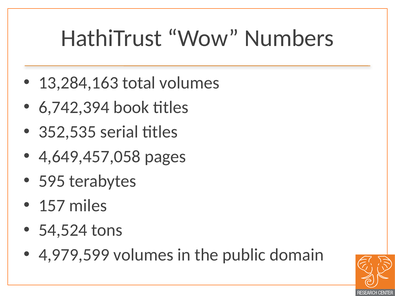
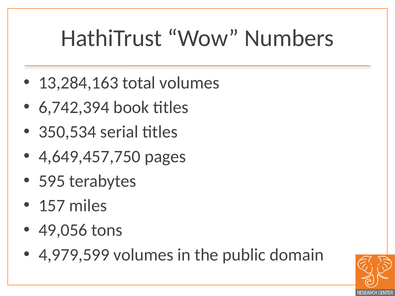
352,535: 352,535 -> 350,534 (67, 132)
4,649,457,058: 4,649,457,058 -> 4,649,457,750 (90, 157)
54,524: 54,524 -> 49,056 (63, 230)
